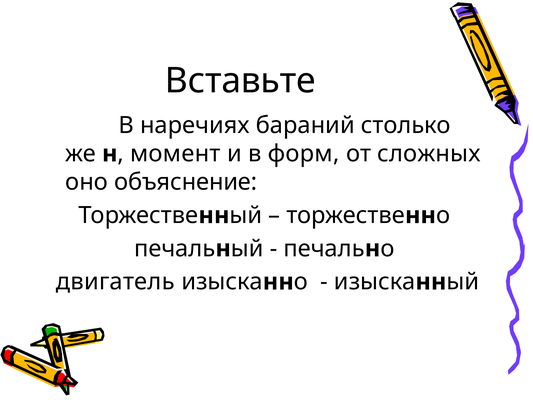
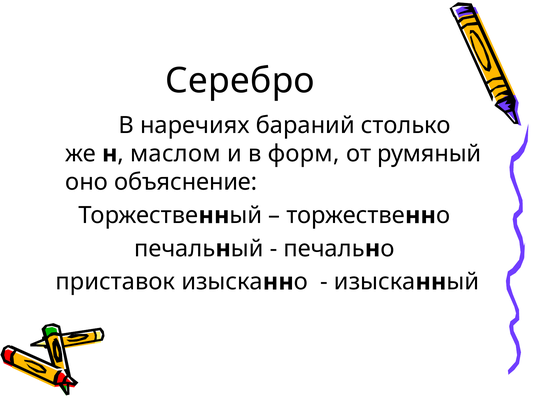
Вставьте: Вставьте -> Серебро (240, 81)
момент: момент -> маслом (175, 154)
сложных: сложных -> румяный (429, 154)
двигатель: двигатель -> приставок (115, 282)
